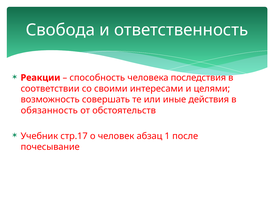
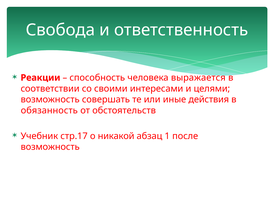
последствия: последствия -> выражается (198, 78)
человек: человек -> никакой (116, 136)
почесывание: почесывание -> возможность (50, 147)
